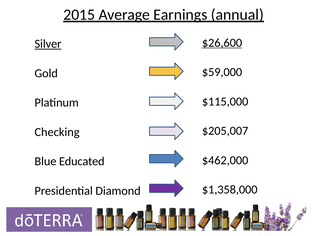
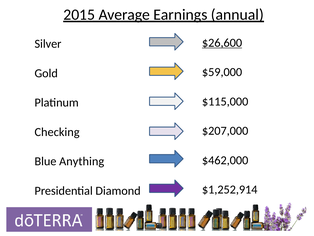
Silver underline: present -> none (48, 44)
$205,007: $205,007 -> $207,000 (225, 131)
Educated: Educated -> Anything (82, 161)
$1,358,000: $1,358,000 -> $1,252,914 (230, 189)
